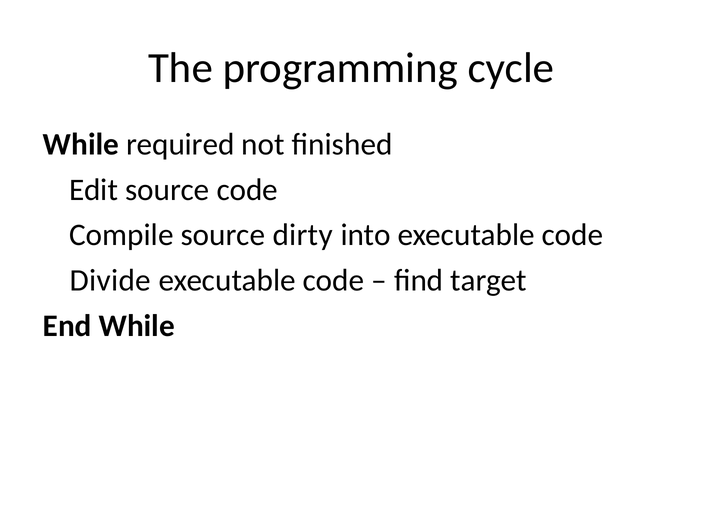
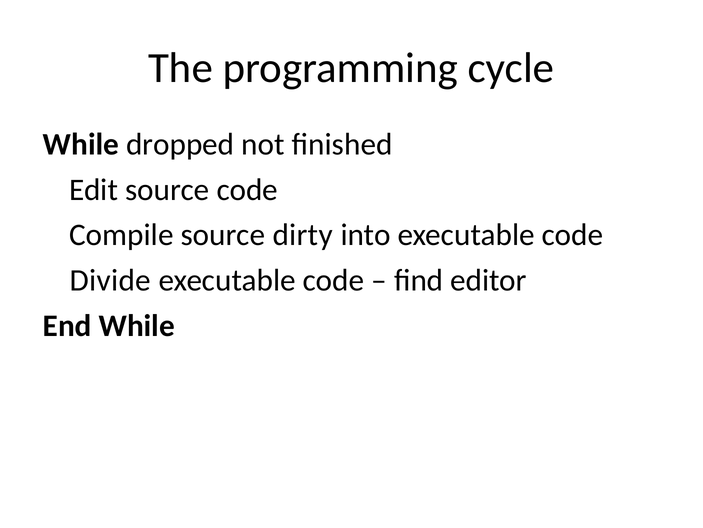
required: required -> dropped (180, 144)
target: target -> editor (489, 280)
